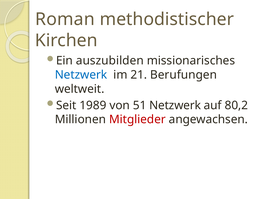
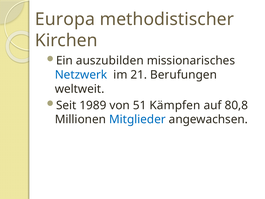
Roman: Roman -> Europa (65, 19)
51 Netzwerk: Netzwerk -> Kämpfen (175, 105)
80,2: 80,2 -> 80,8 (236, 105)
Mitglieder colour: red -> blue (137, 119)
